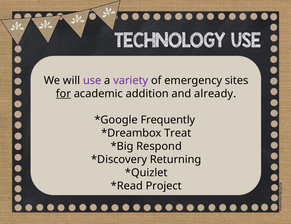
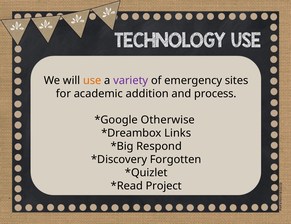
use colour: purple -> orange (92, 81)
for underline: present -> none (63, 94)
already: already -> process (215, 94)
Frequently: Frequently -> Otherwise (168, 120)
Treat: Treat -> Links (178, 134)
Returning: Returning -> Forgotten (176, 160)
